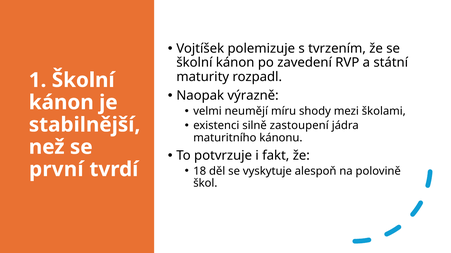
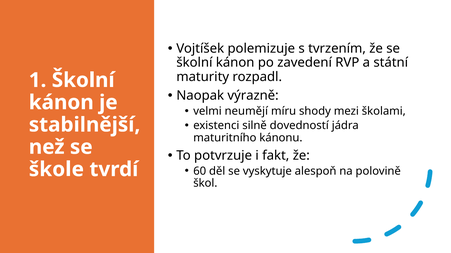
zastoupení: zastoupení -> dovedností (299, 126)
18: 18 -> 60 (200, 172)
první: první -> škole (56, 170)
